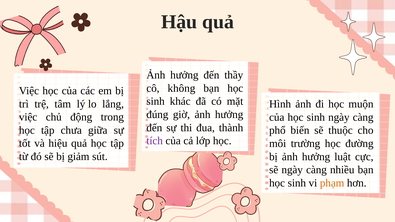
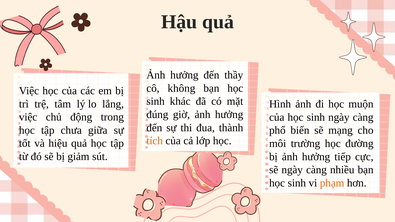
thuộc: thuộc -> mạng (341, 130)
tích colour: purple -> orange (155, 141)
luật: luật -> tiếp (343, 157)
